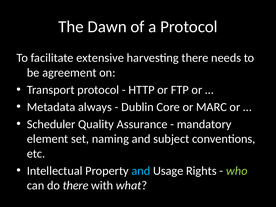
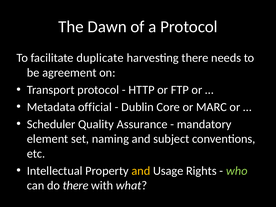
extensive: extensive -> duplicate (100, 58)
always: always -> official (95, 107)
and colour: light blue -> yellow (141, 171)
